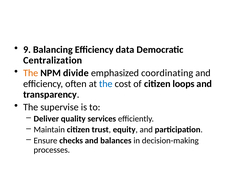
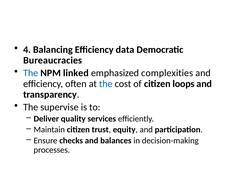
9: 9 -> 4 (27, 49)
Centralization: Centralization -> Bureaucracies (53, 60)
The colour: orange -> blue (31, 73)
divide: divide -> linked (76, 73)
coordinating: coordinating -> complexities (167, 73)
